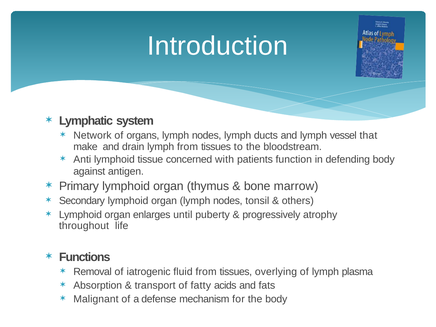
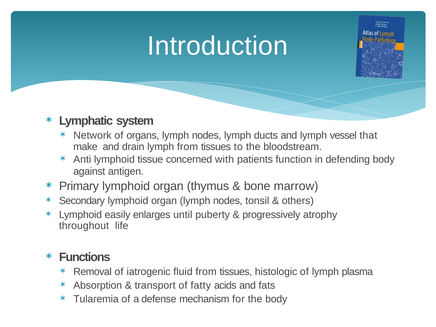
organ: organ -> easily (118, 215)
overlying: overlying -> histologic (276, 272)
Malignant: Malignant -> Tularemia (96, 299)
